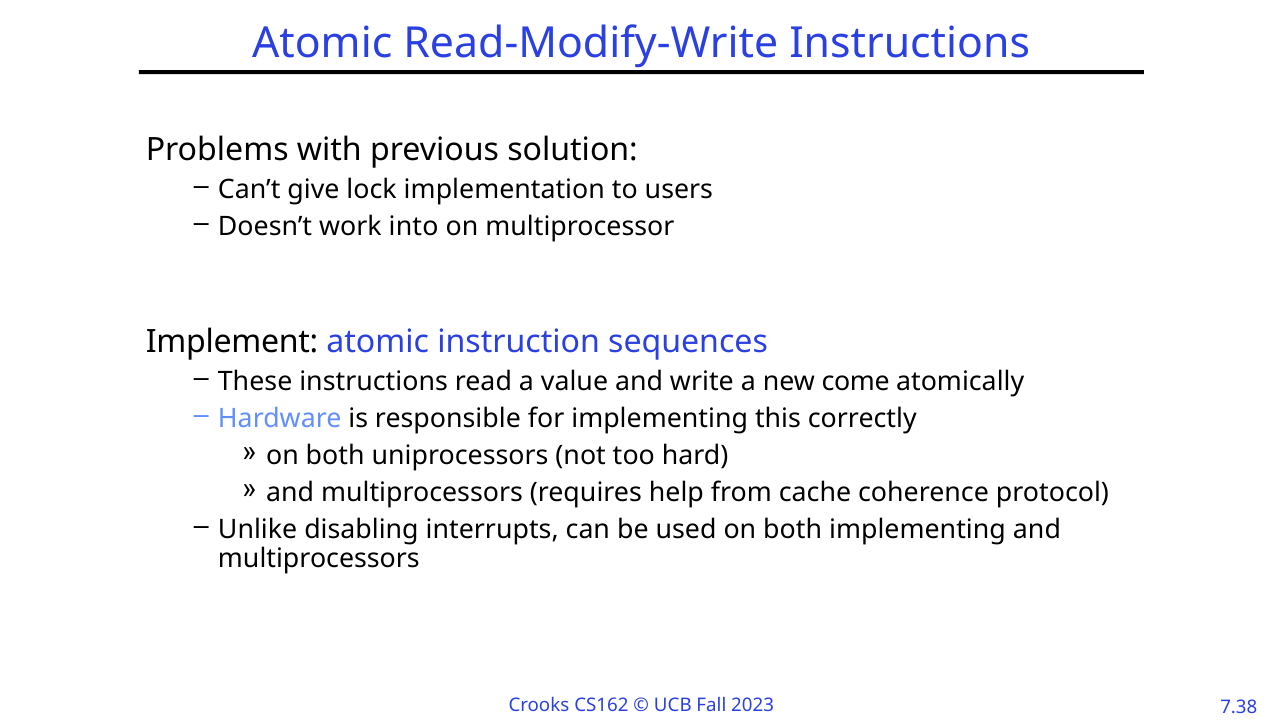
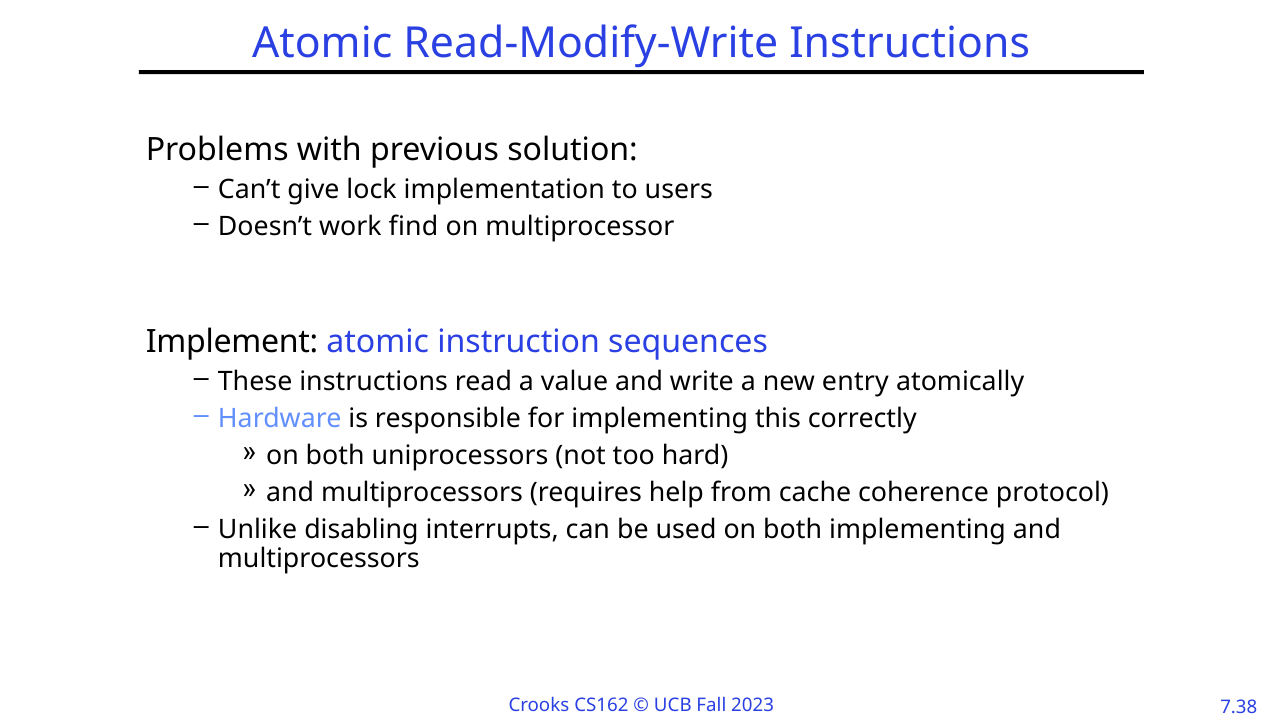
into: into -> find (414, 227)
come: come -> entry (855, 382)
